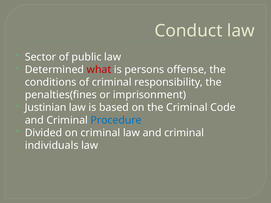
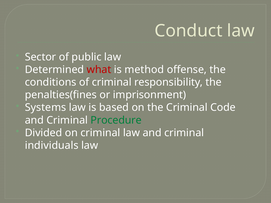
persons: persons -> method (144, 70)
Justinian: Justinian -> Systems (46, 108)
Procedure colour: blue -> green (116, 120)
